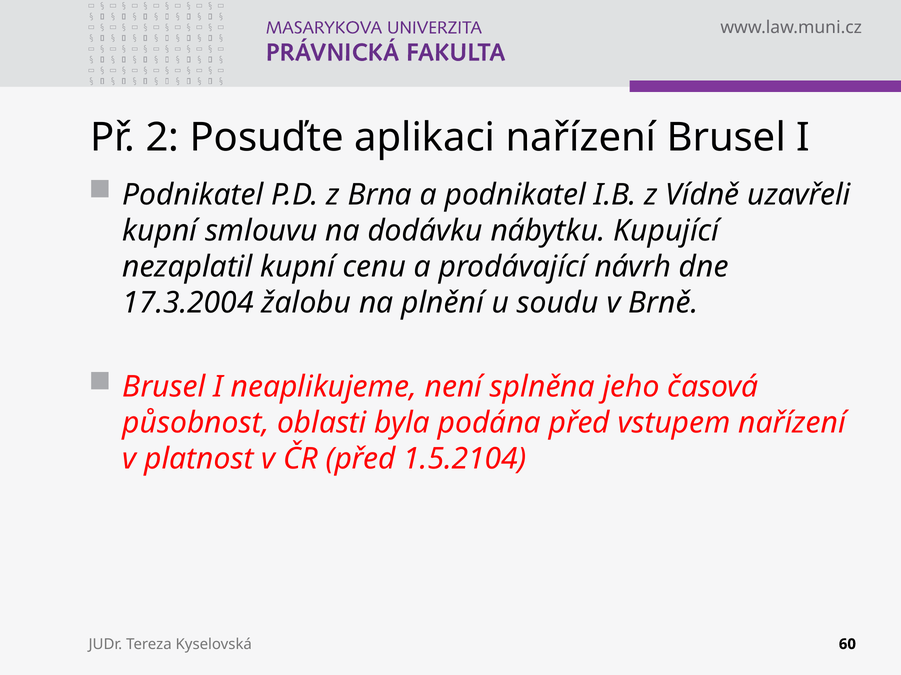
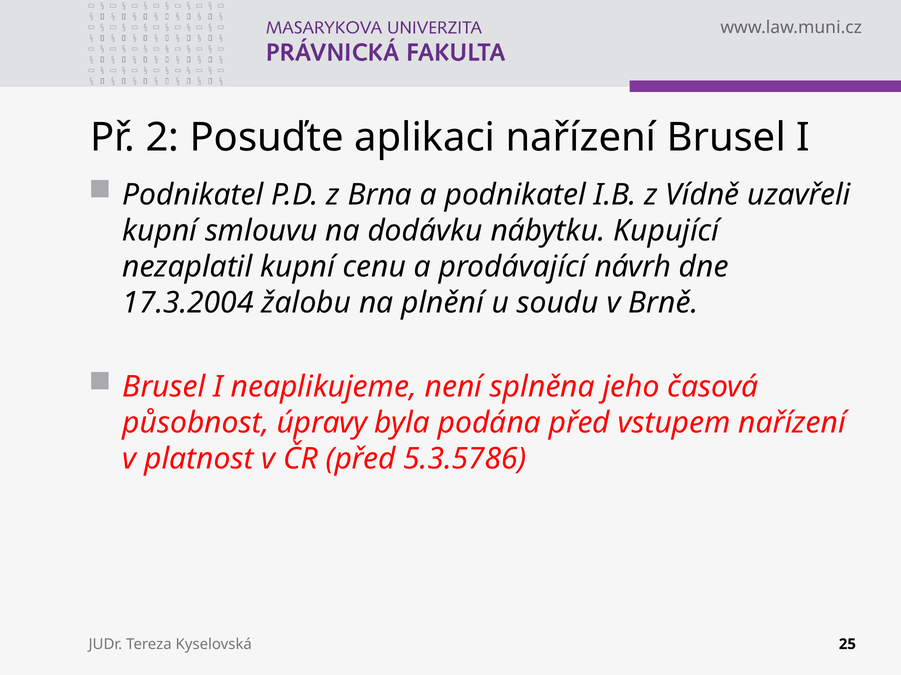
oblasti: oblasti -> úpravy (322, 423)
1.5.2104: 1.5.2104 -> 5.3.5786 (465, 459)
60: 60 -> 25 (847, 645)
